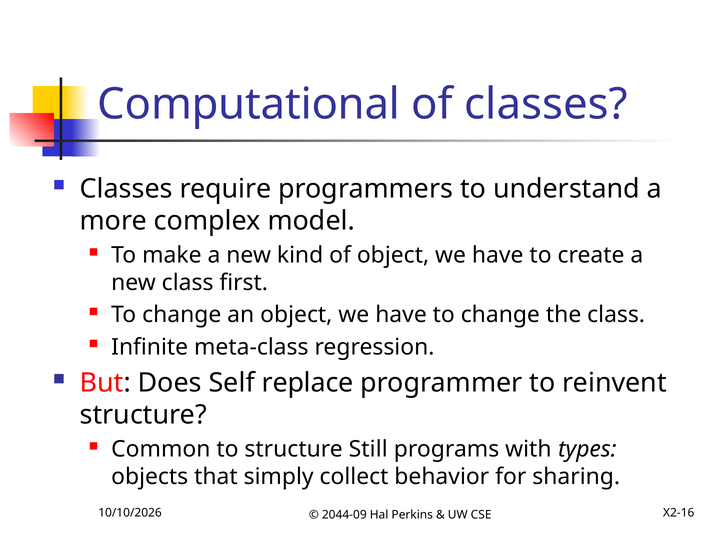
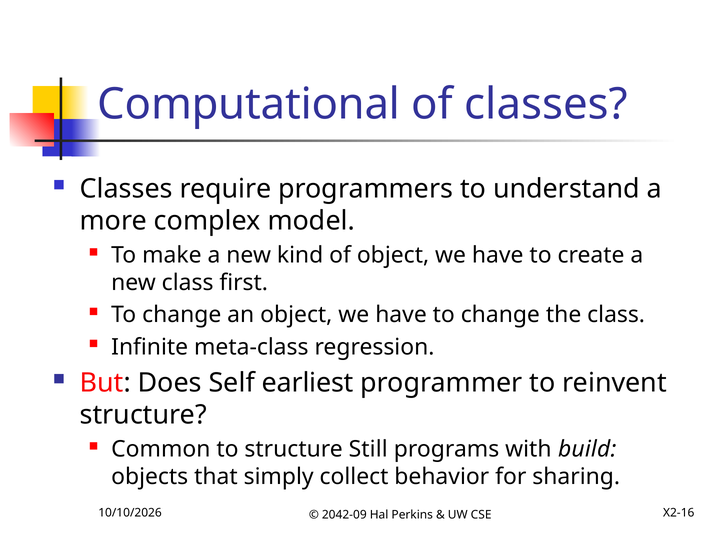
replace: replace -> earliest (308, 383)
types: types -> build (587, 450)
2044-09: 2044-09 -> 2042-09 (344, 515)
